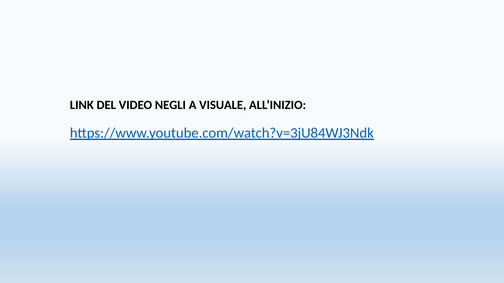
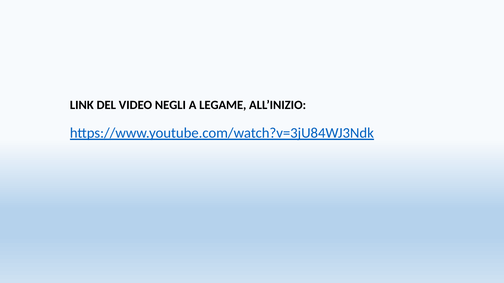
VISUALE: VISUALE -> LEGAME (223, 105)
